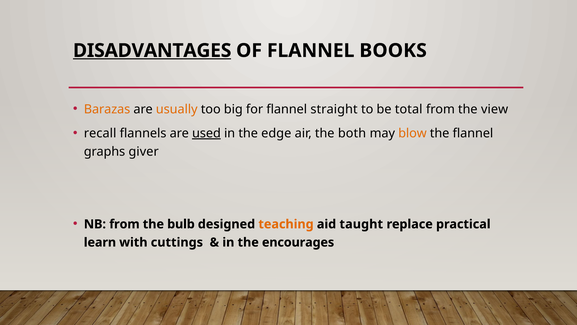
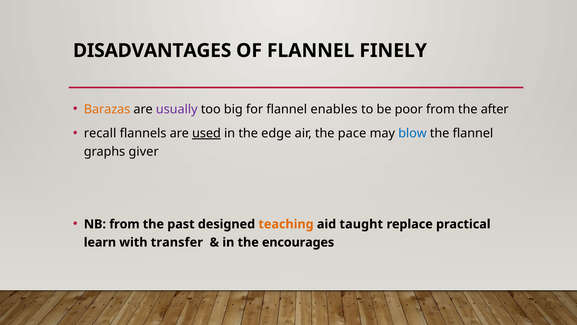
DISADVANTAGES underline: present -> none (152, 51)
BOOKS: BOOKS -> FINELY (393, 51)
usually colour: orange -> purple (177, 109)
straight: straight -> enables (334, 109)
total: total -> poor (409, 109)
view: view -> after (495, 109)
both: both -> pace (352, 133)
blow colour: orange -> blue (412, 133)
bulb: bulb -> past (181, 224)
cuttings: cuttings -> transfer (177, 242)
